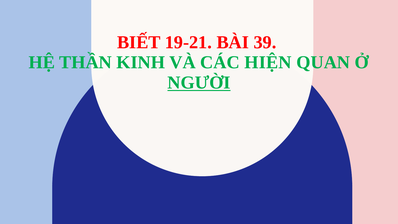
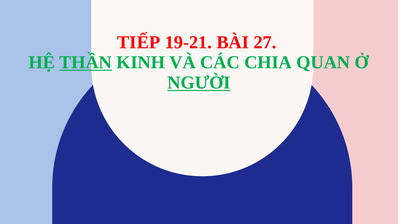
BIẾT: BIẾT -> TIẾP (139, 42)
39: 39 -> 27 (265, 42)
THẦN underline: none -> present (86, 62)
HIỆN: HIỆN -> CHIA (268, 62)
